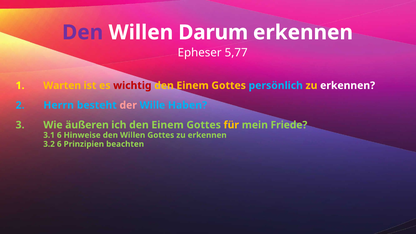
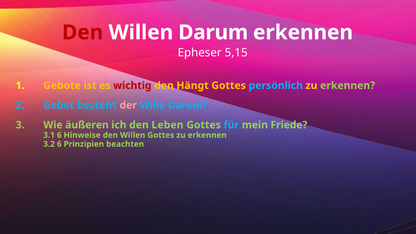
Den colour: purple -> red (83, 32)
5,77: 5,77 -> 5,15 (236, 53)
Warten: Warten -> Gebote (62, 86)
Einem: Einem -> Hängt (193, 86)
erkennen colour: white -> light green (348, 86)
Herrn: Herrn -> Gebet (59, 105)
Wille Haben: Haben -> Darum (188, 105)
ich den Einem: Einem -> Leben (168, 125)
für colour: yellow -> light blue (231, 125)
